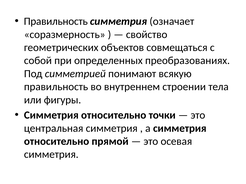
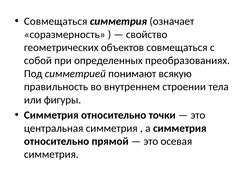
Правильность: Правильность -> Совмещаться (56, 21)
